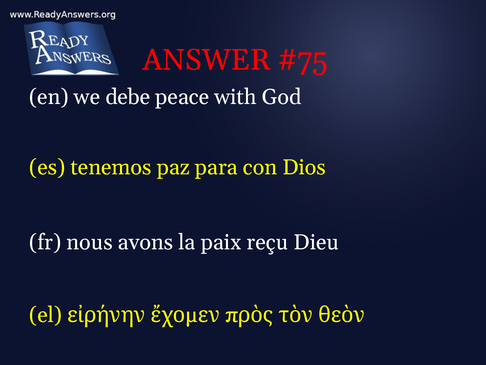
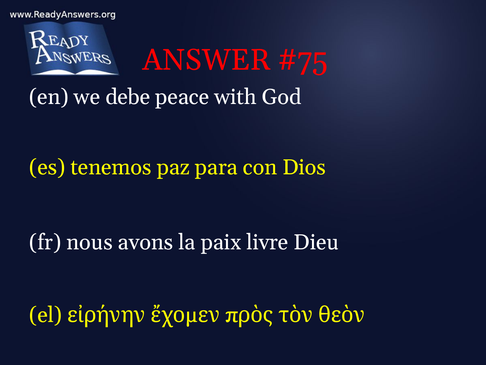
reçu: reçu -> livre (267, 242)
